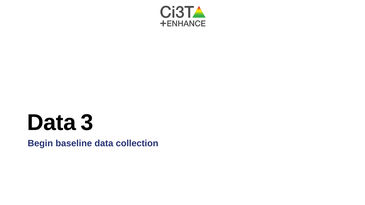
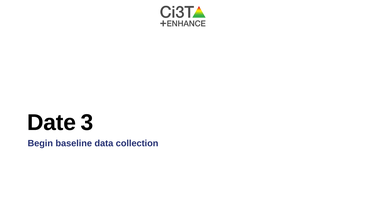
Data: Data -> Date (52, 123)
